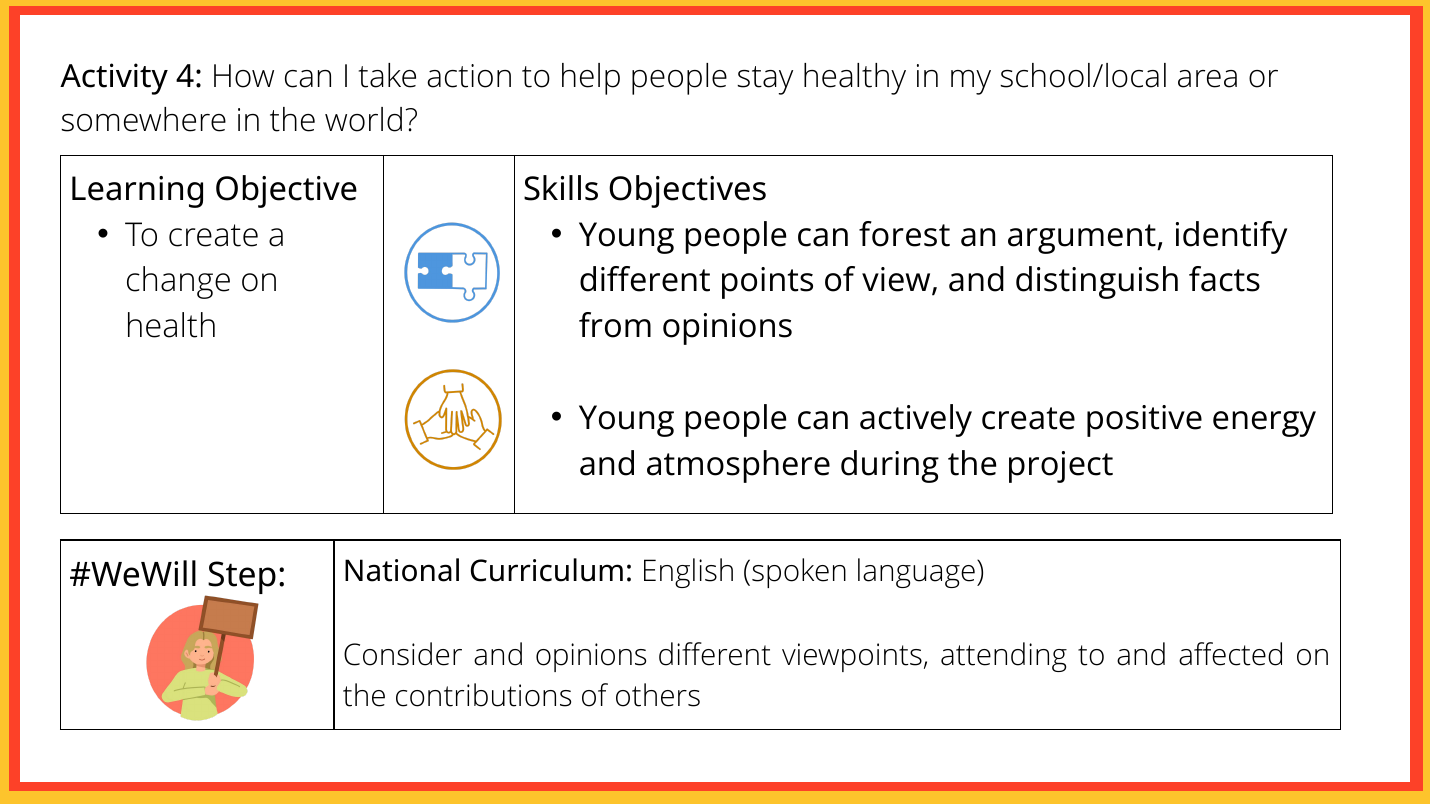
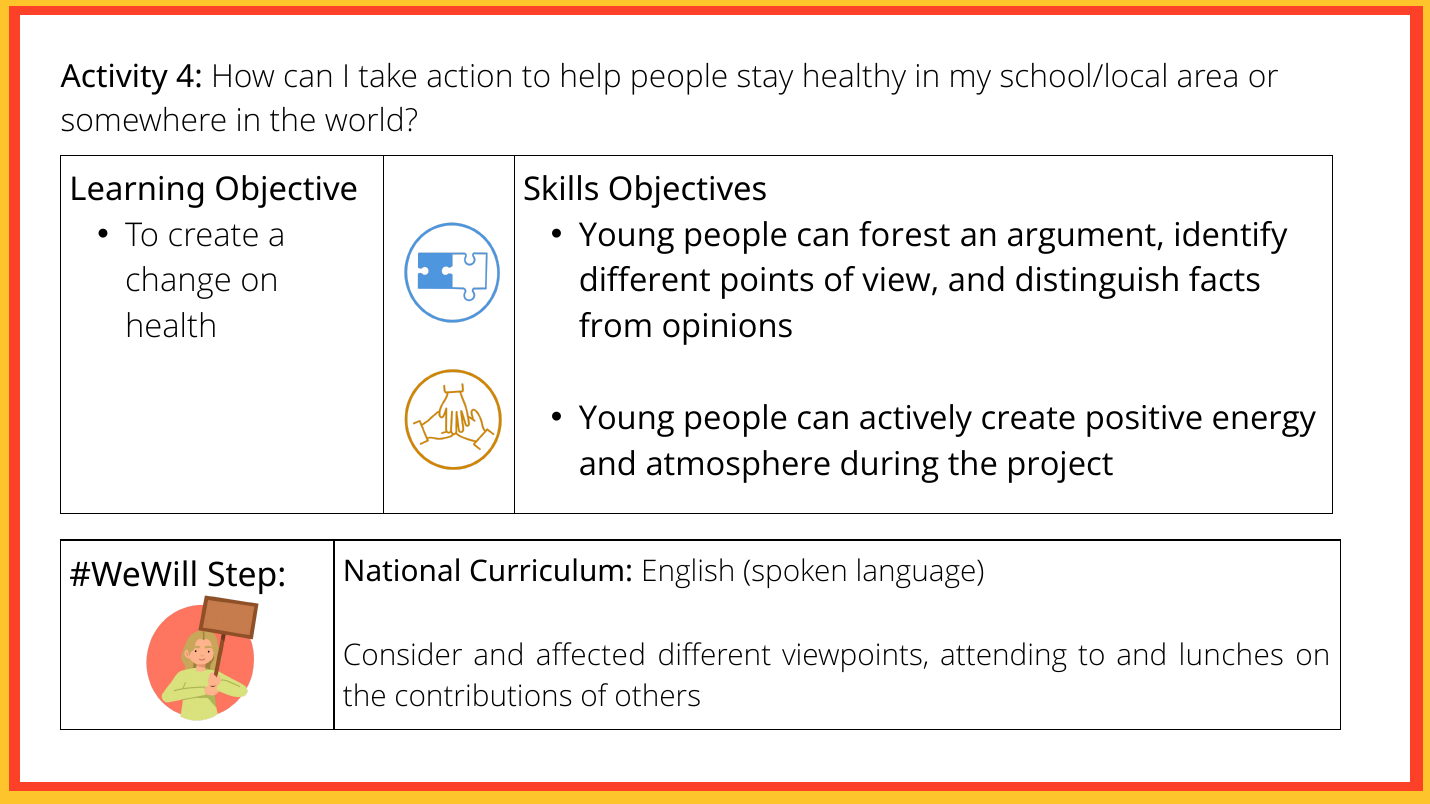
and opinions: opinions -> affected (591, 656)
affected: affected -> lunches (1231, 656)
